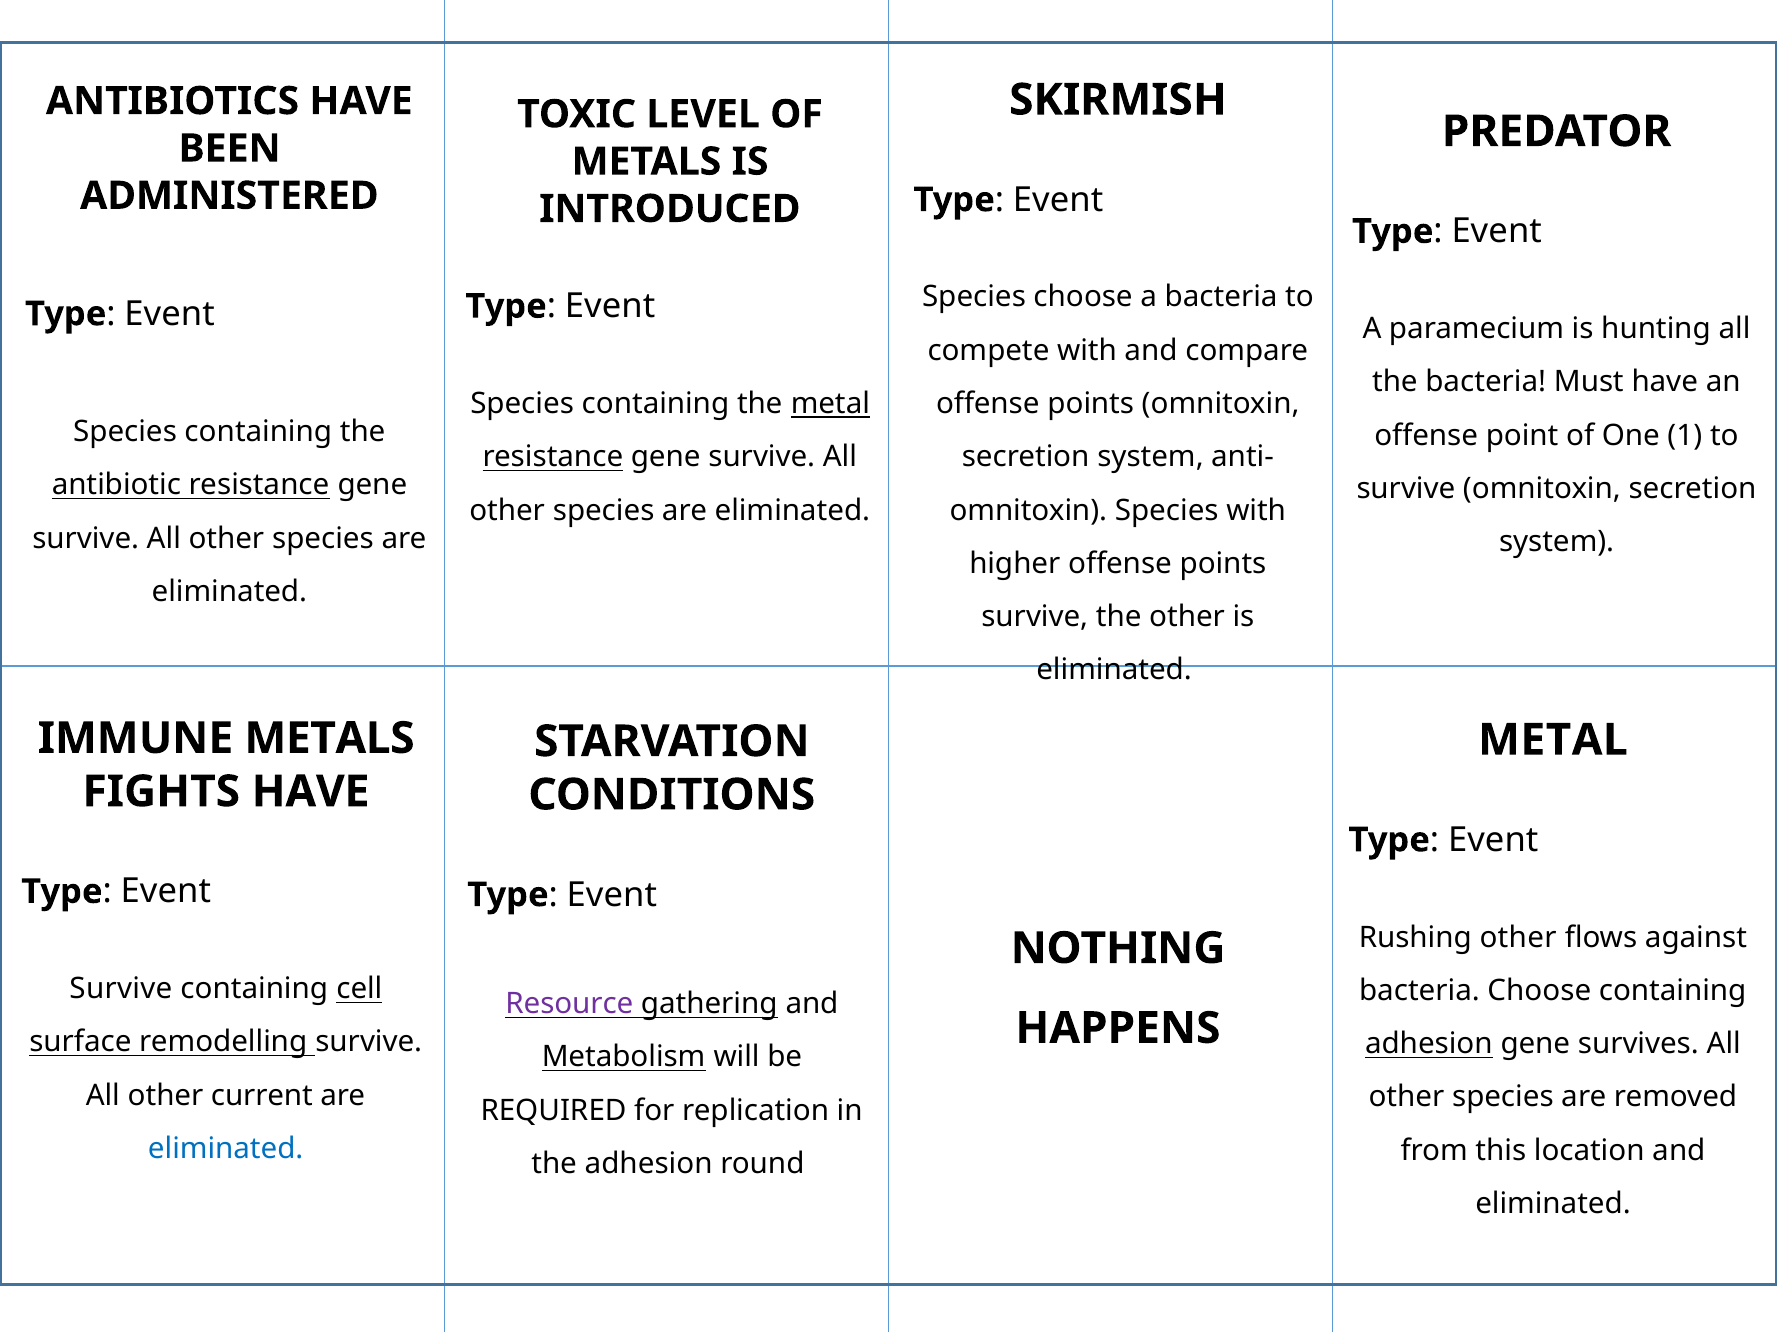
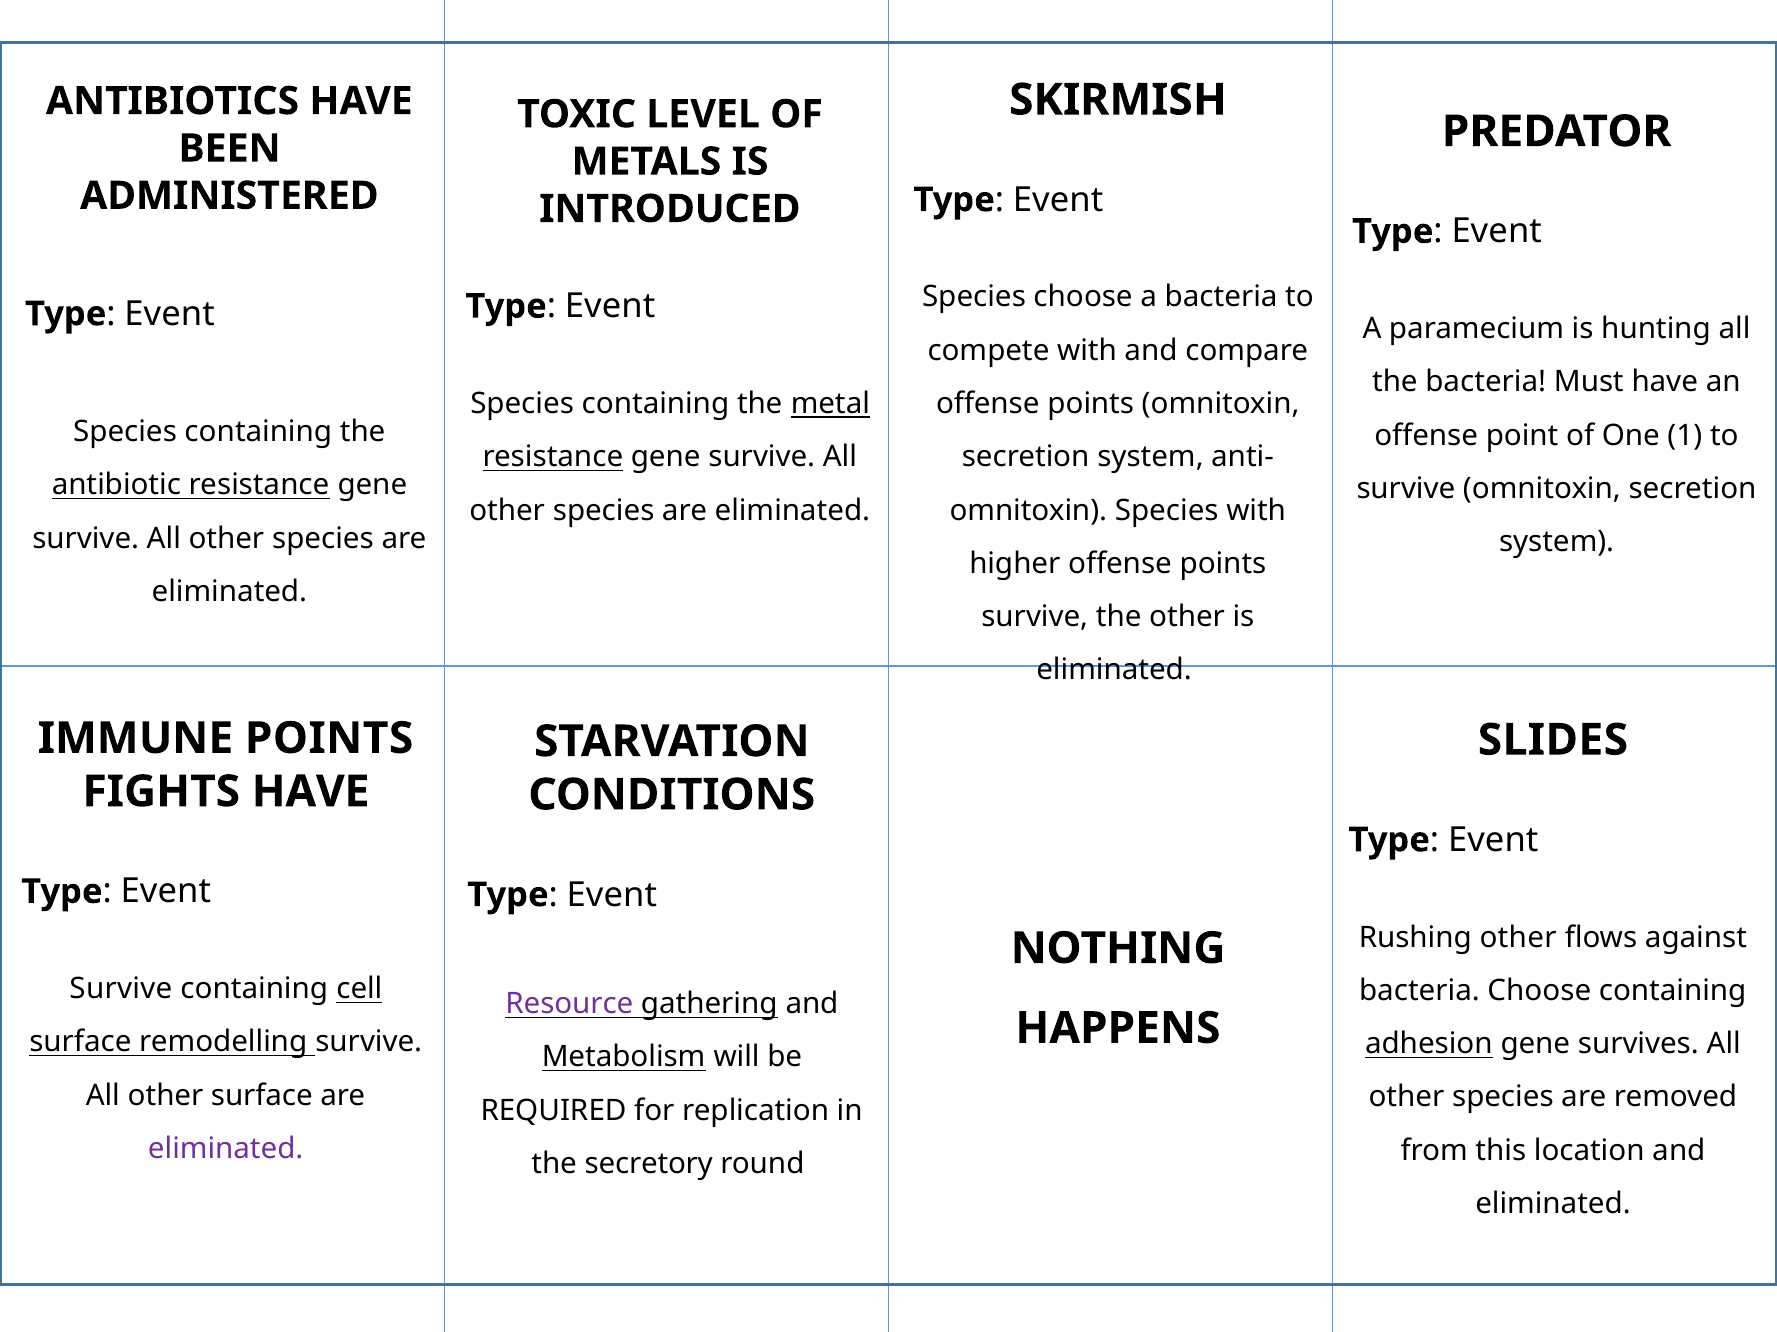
IMMUNE METALS: METALS -> POINTS (329, 739)
METAL: METAL -> SLIDES (1553, 740)
other current: current -> surface (262, 1096)
eliminated colour: blue -> purple (226, 1149)
the adhesion: adhesion -> secretory (649, 1164)
